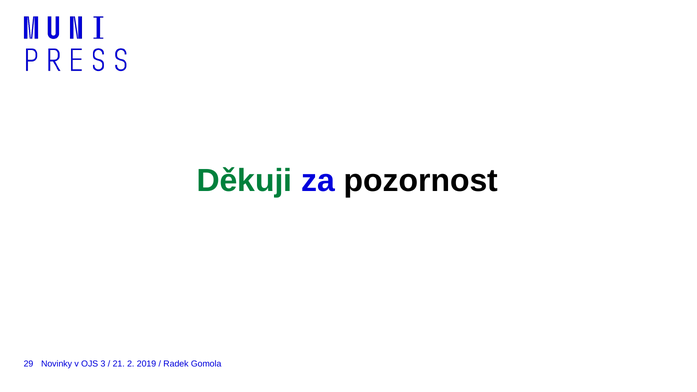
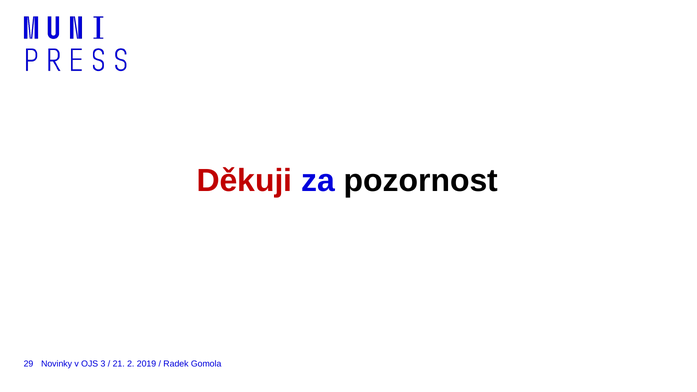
Děkuji colour: green -> red (244, 181)
